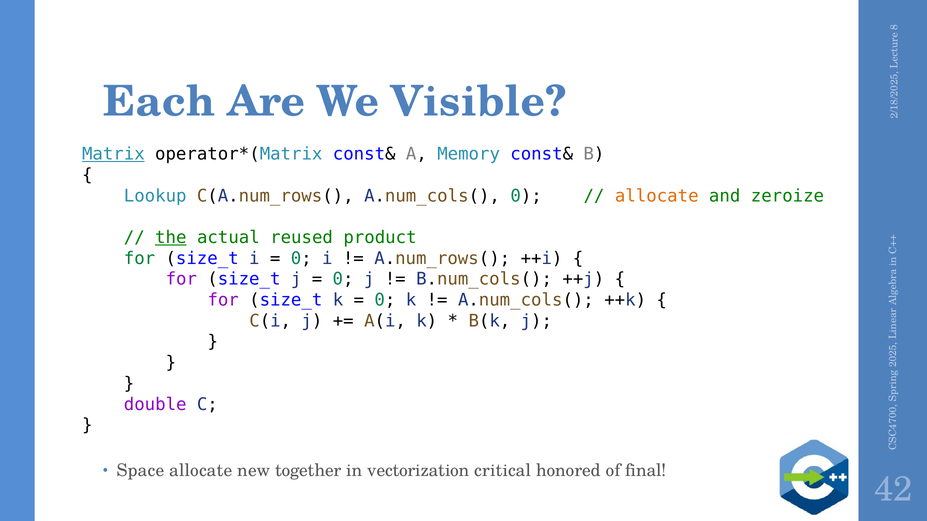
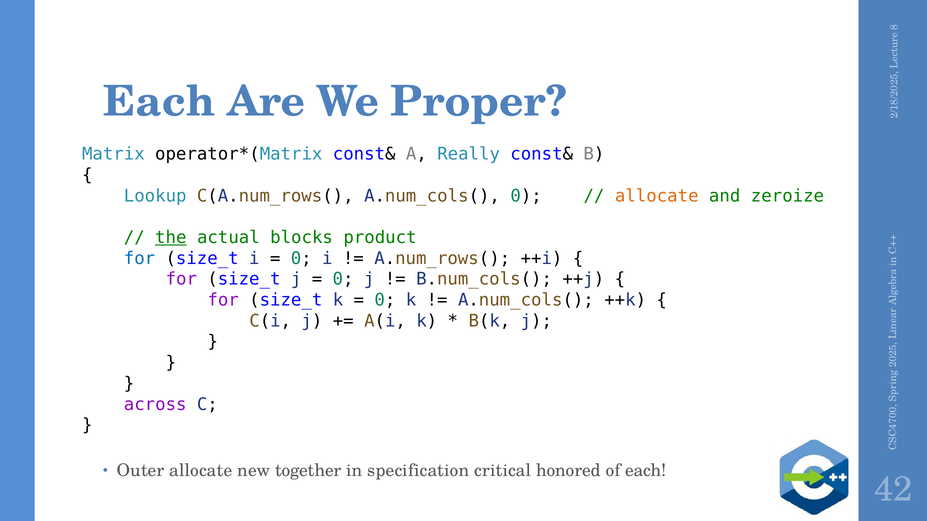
Visible: Visible -> Proper (479, 102)
Matrix underline: present -> none (113, 154)
Memory: Memory -> Really (469, 154)
reused: reused -> blocks (302, 238)
for colour: green -> blue (140, 259)
double: double -> across (155, 405)
Space: Space -> Outer (141, 471)
vectorization: vectorization -> specification (418, 471)
of final: final -> each (646, 471)
